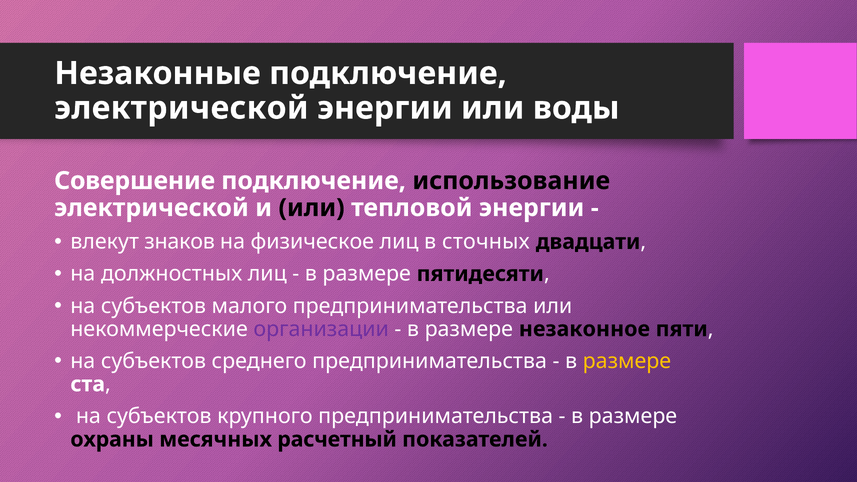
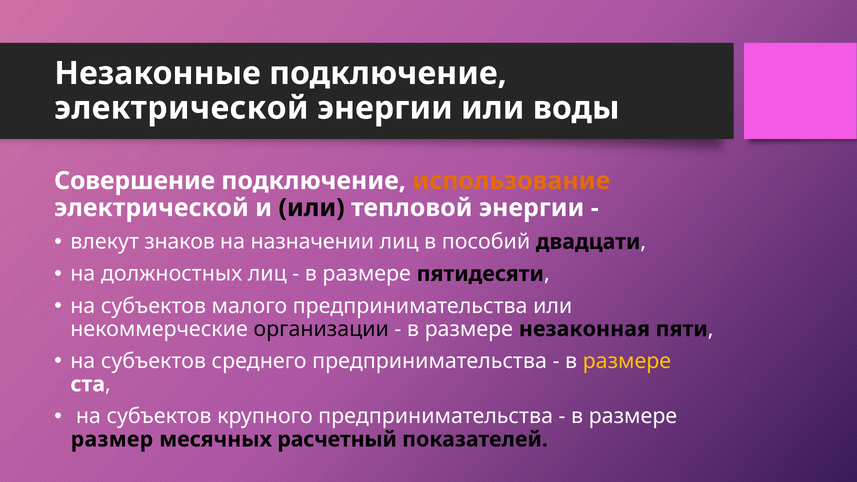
использование colour: black -> orange (511, 181)
физическое: физическое -> назначении (312, 242)
сточных: сточных -> пособий (486, 242)
организации colour: purple -> black (321, 329)
незаконное: незаконное -> незаконная (584, 329)
охраны: охраны -> размер (112, 439)
